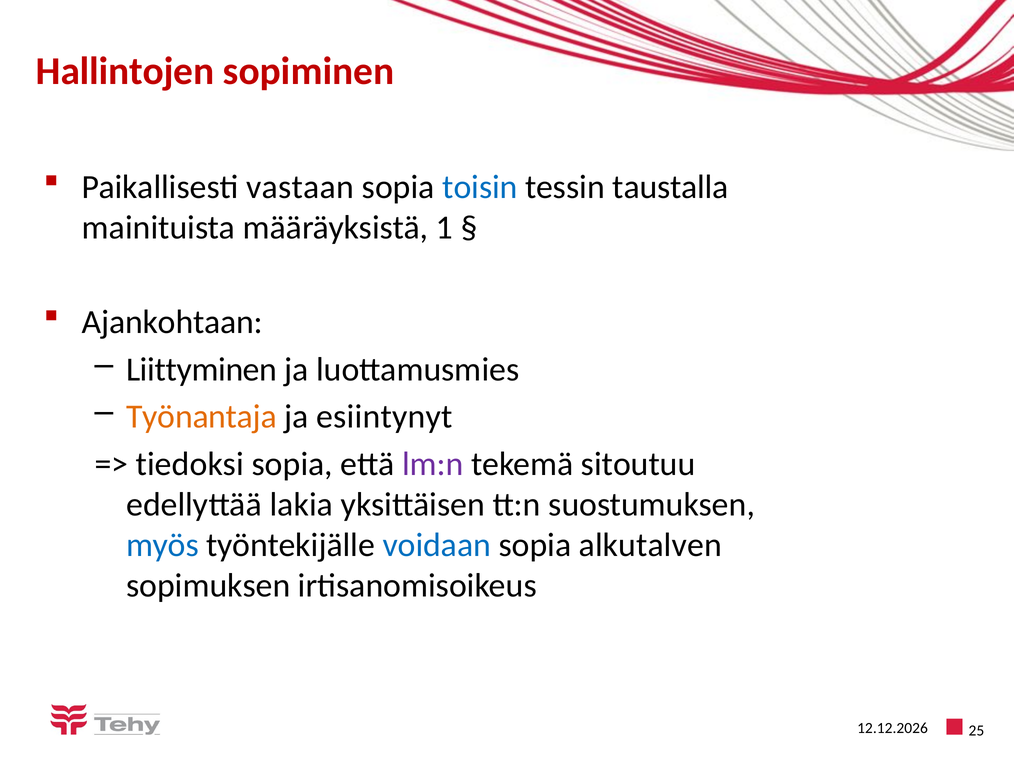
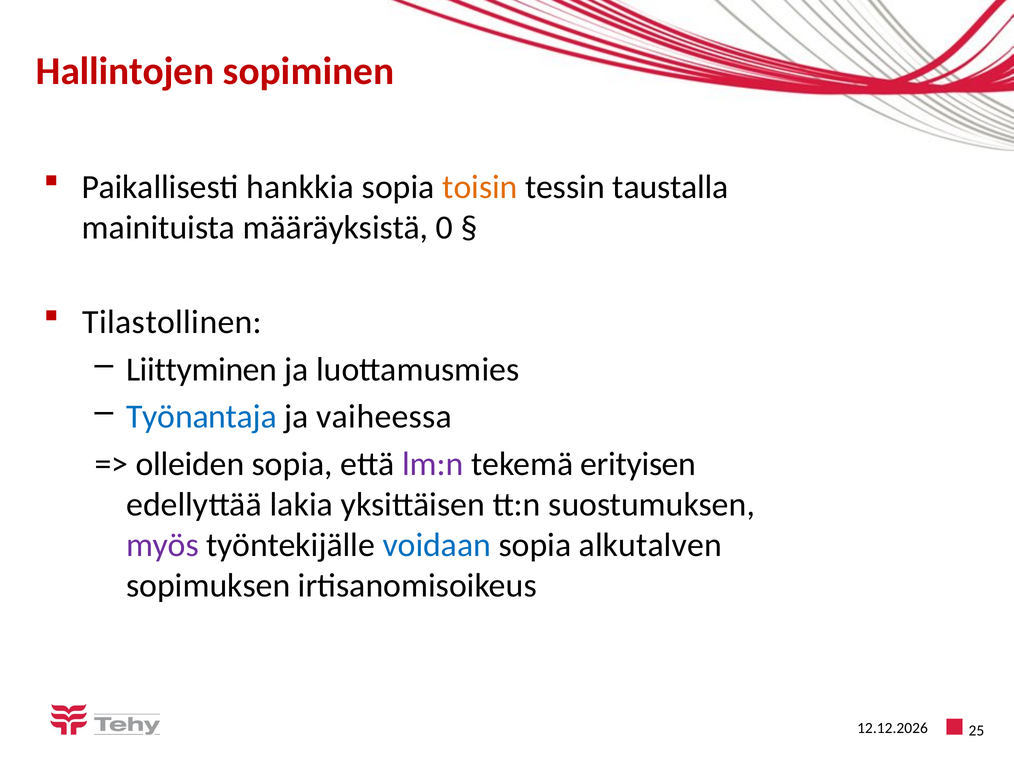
vastaan: vastaan -> hankkia (300, 187)
toisin colour: blue -> orange (480, 187)
1: 1 -> 0 (444, 228)
Ajankohtaan: Ajankohtaan -> Tilastollinen (172, 322)
Työnantaja colour: orange -> blue (202, 417)
esiintynyt: esiintynyt -> vaiheessa (384, 417)
tiedoksi: tiedoksi -> olleiden (190, 464)
sitoutuu: sitoutuu -> erityisen (638, 464)
myös colour: blue -> purple (163, 546)
